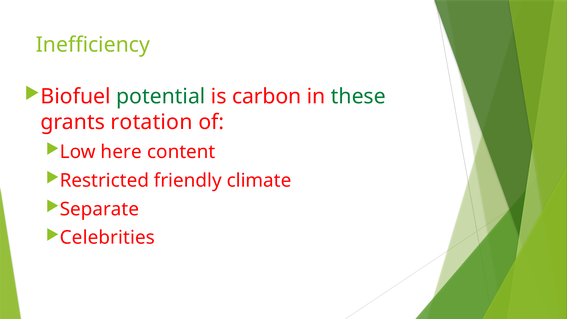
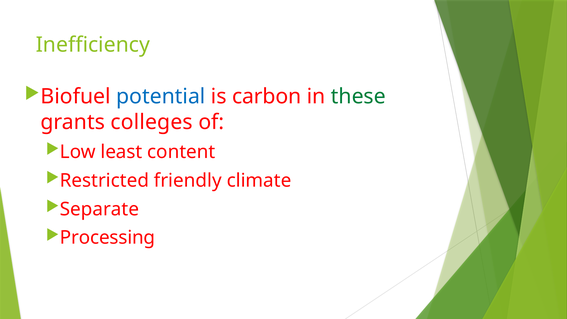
potential colour: green -> blue (161, 96)
rotation: rotation -> colleges (152, 122)
here: here -> least (121, 152)
Celebrities: Celebrities -> Processing (108, 238)
